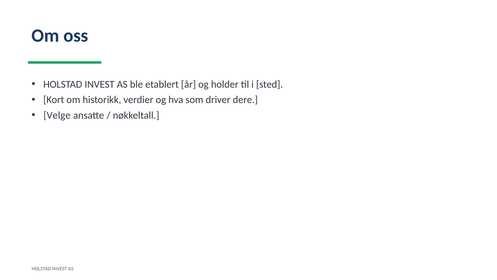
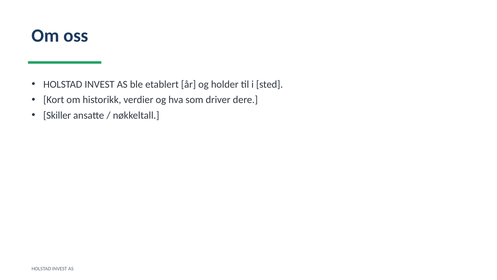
Velge: Velge -> Skiller (57, 115)
